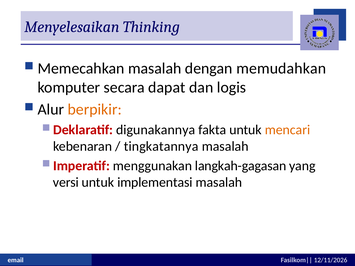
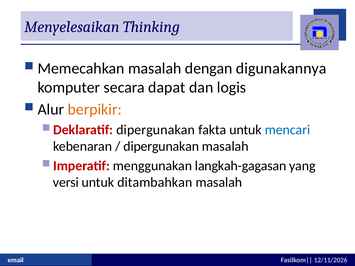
memudahkan: memudahkan -> digunakannya (281, 69)
digunakannya: digunakannya -> dipergunakan (156, 130)
mencari colour: orange -> blue (288, 130)
tingkatannya: tingkatannya -> dipergunakan (161, 147)
implementasi: implementasi -> ditambahkan (155, 182)
